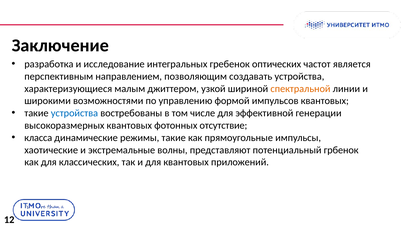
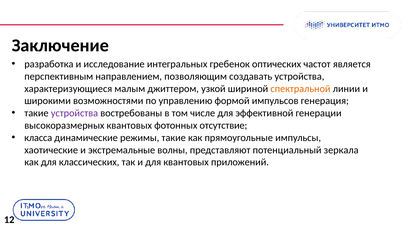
импульсов квантовых: квантовых -> генерация (325, 101)
устройства colour: blue -> purple (74, 113)
грбенок: грбенок -> зеркала (341, 150)
